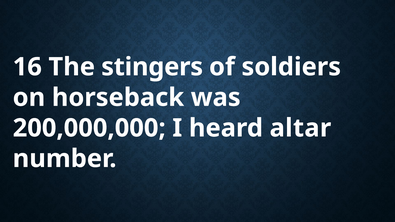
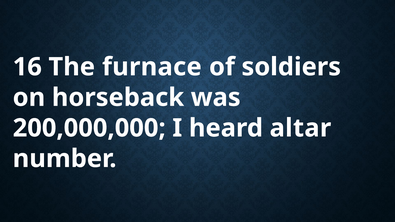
stingers: stingers -> furnace (152, 67)
